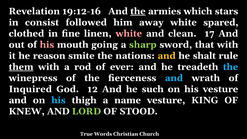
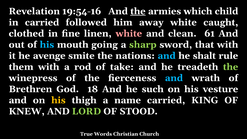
19:12-16: 19:12-16 -> 19:54-16 (82, 11)
stars: stars -> child (227, 11)
in consist: consist -> carried (42, 22)
spared: spared -> caught (221, 22)
17: 17 -> 61 (210, 33)
his colour: pink -> light blue (47, 45)
reason: reason -> avenge (49, 56)
and colour: yellow -> light blue (167, 56)
them underline: present -> none (21, 67)
ever: ever -> take (122, 67)
the colour: light blue -> light green (231, 67)
Inquired: Inquired -> Brethren (30, 89)
12: 12 -> 18 (93, 89)
his colour: light blue -> yellow (58, 100)
name vesture: vesture -> carried (166, 100)
